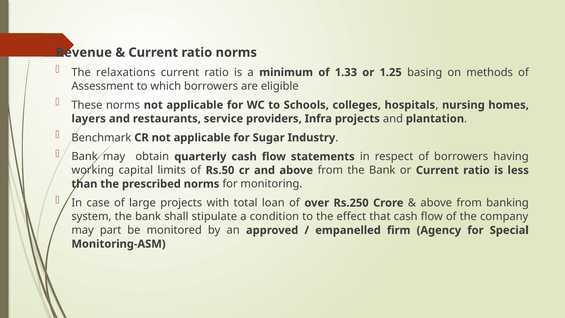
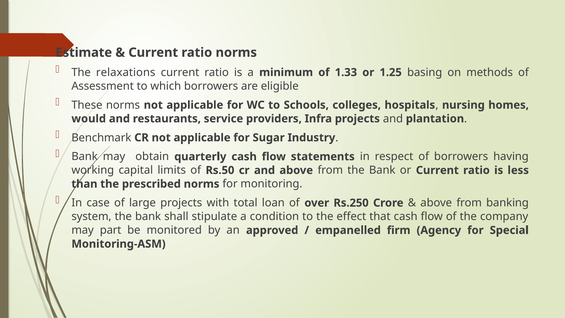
Revenue: Revenue -> Estimate (84, 52)
layers: layers -> would (89, 119)
